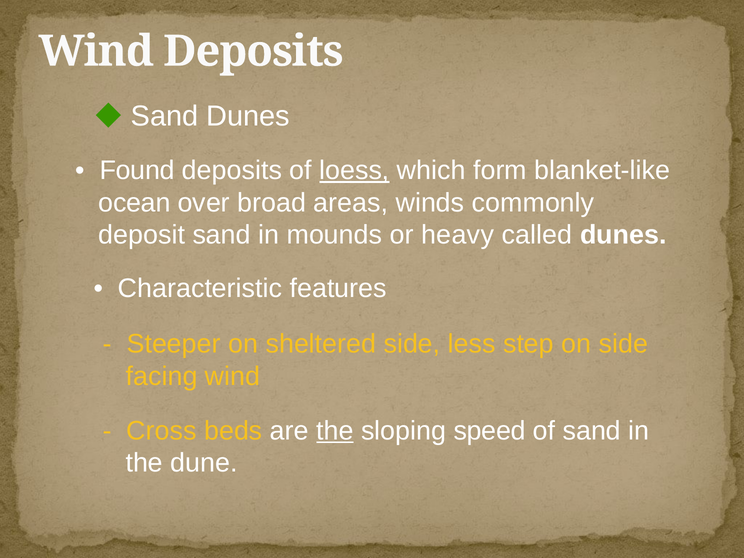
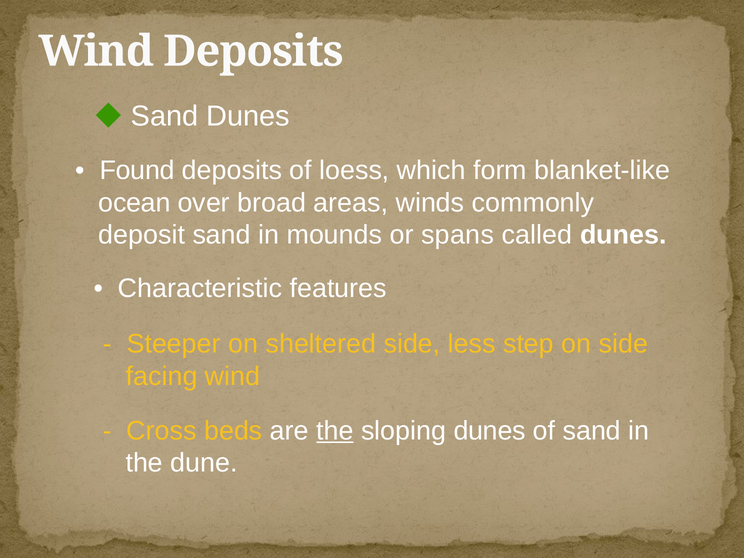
loess underline: present -> none (354, 170)
heavy: heavy -> spans (458, 235)
sloping speed: speed -> dunes (490, 431)
